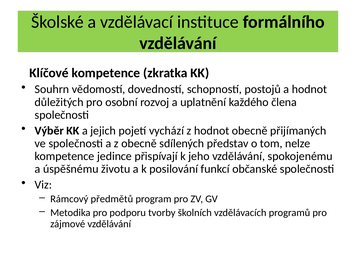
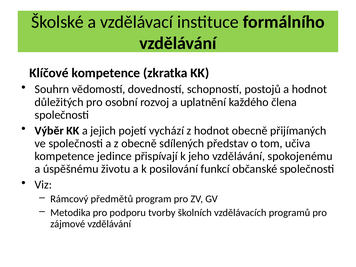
nelze: nelze -> učiva (298, 143)
